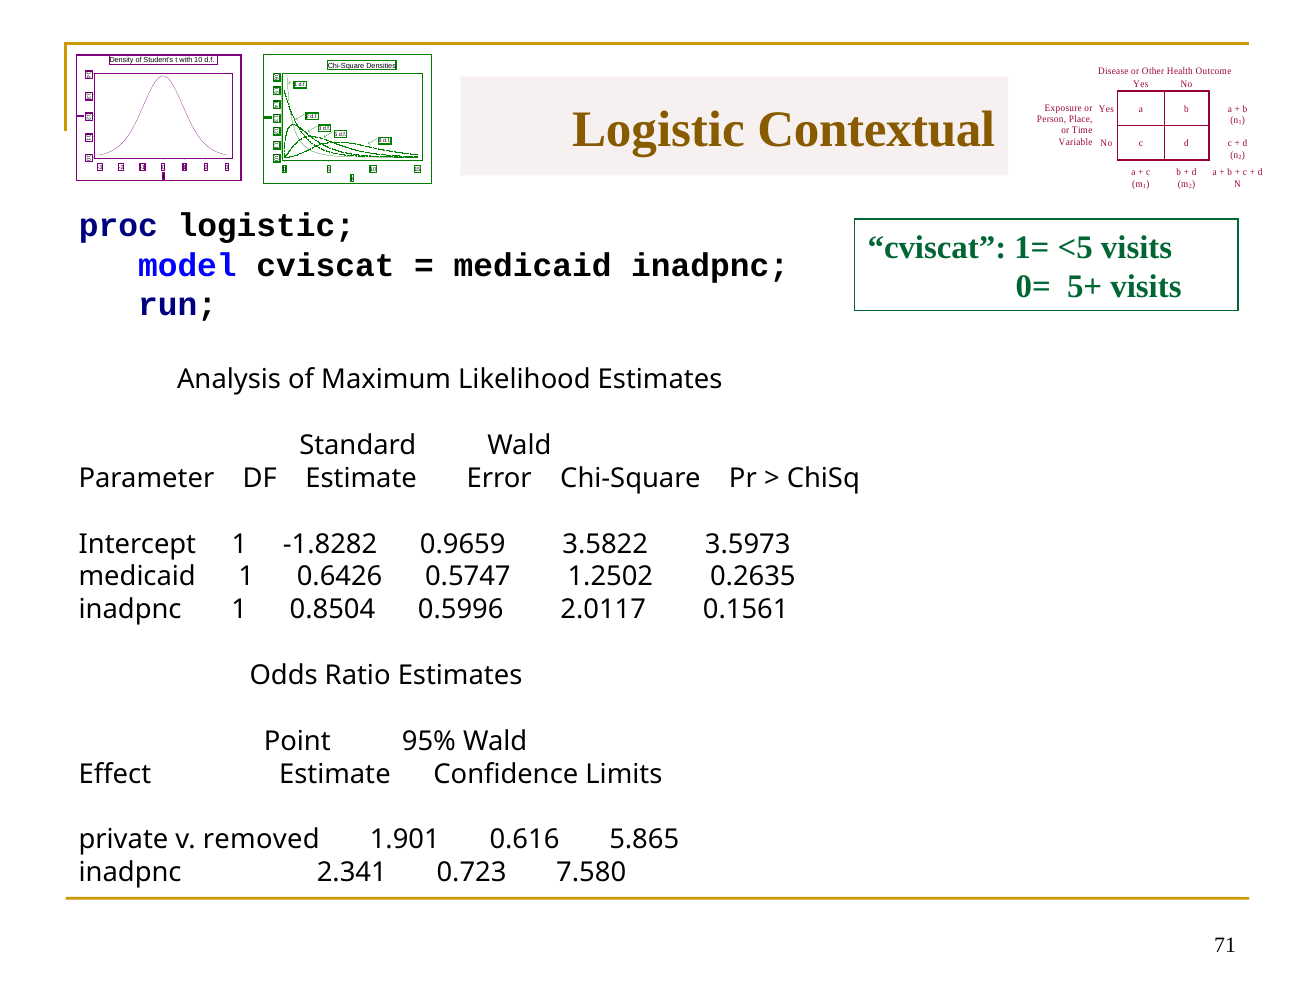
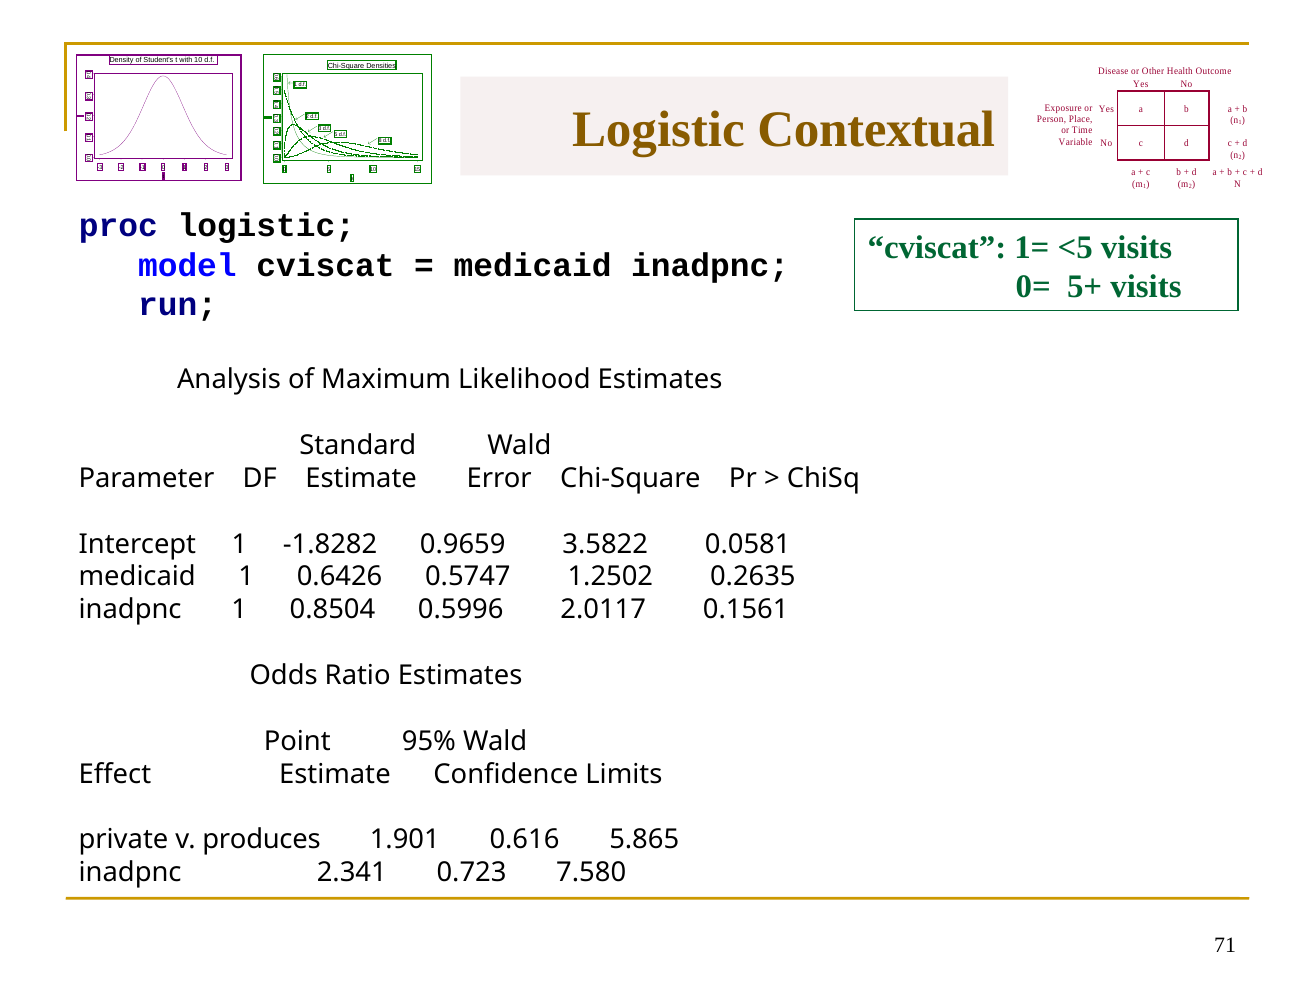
3.5973: 3.5973 -> 0.0581 (748, 544)
removed: removed -> produces (262, 840)
